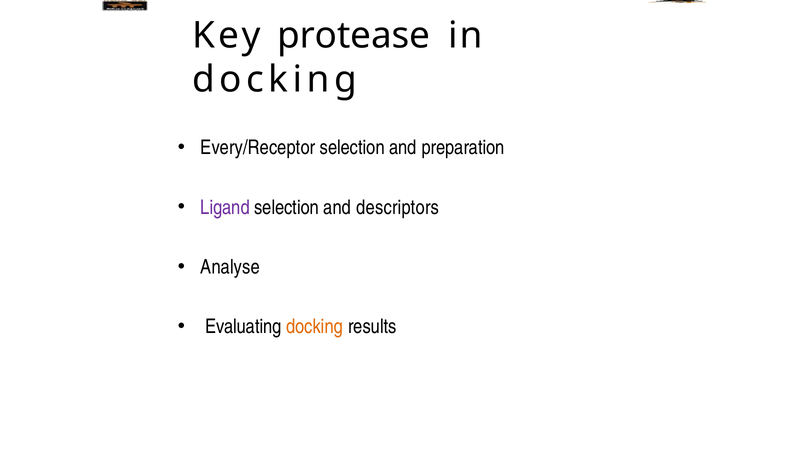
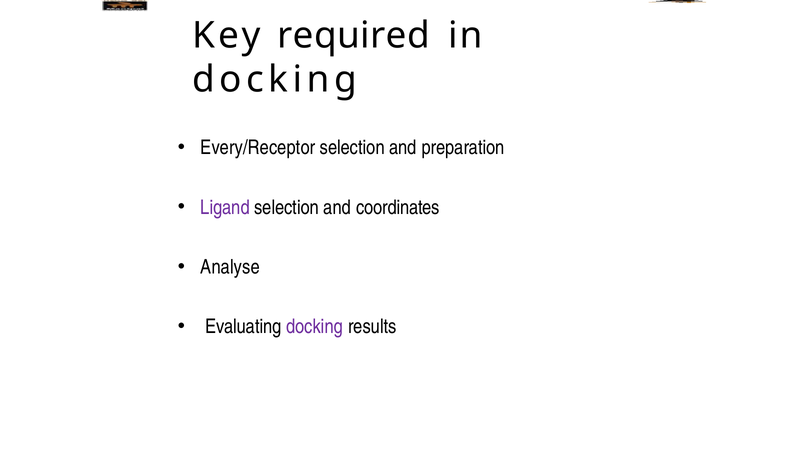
protease: protease -> required (354, 35)
descriptors: descriptors -> coordinates (398, 207)
docking colour: orange -> purple (314, 327)
